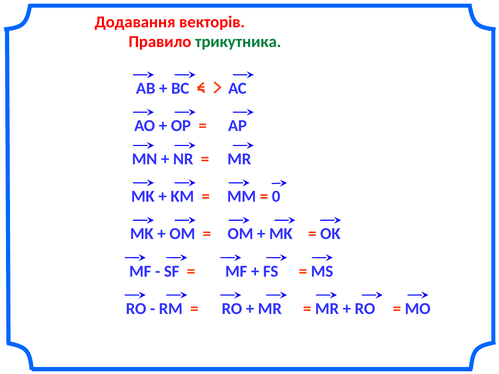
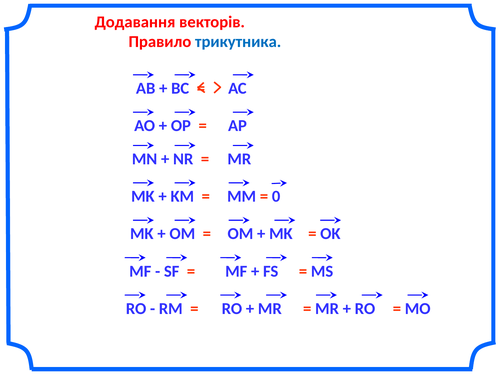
трикутника colour: green -> blue (238, 42)
